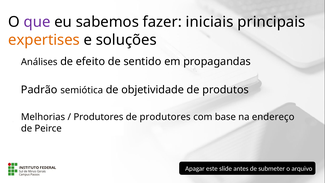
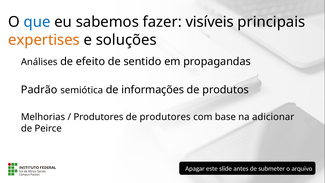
que colour: purple -> blue (37, 22)
iniciais: iniciais -> visíveis (210, 22)
objetividade: objetividade -> informações (153, 90)
endereço: endereço -> adicionar (273, 117)
